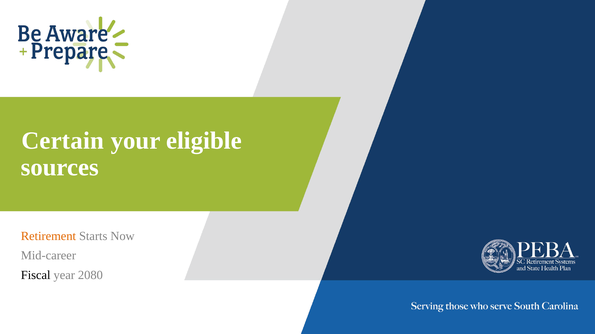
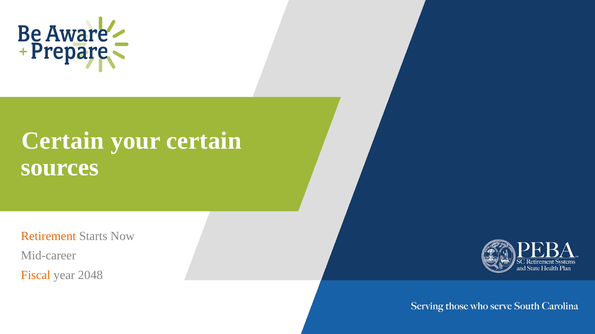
your eligible: eligible -> certain (204, 141)
Fiscal colour: black -> orange (36, 276)
2080: 2080 -> 2048 (90, 276)
